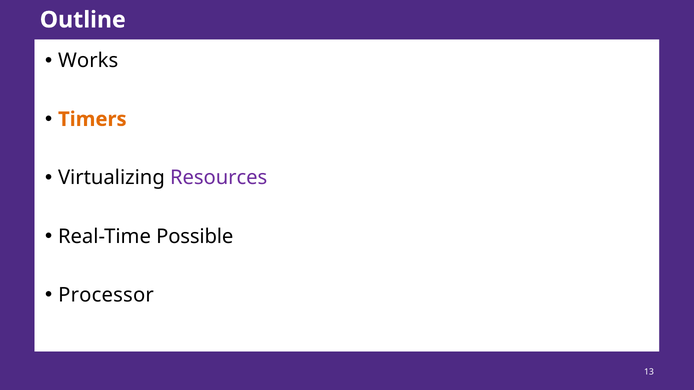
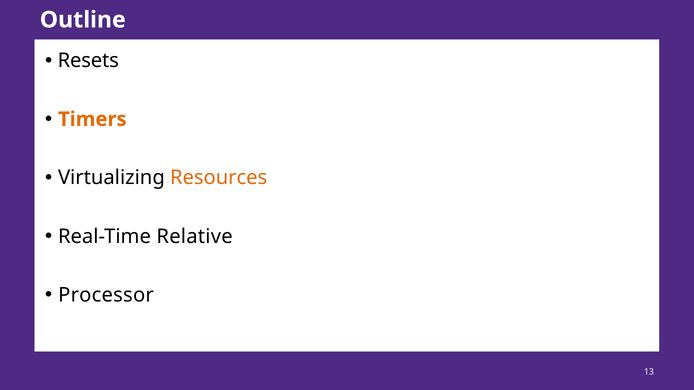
Works: Works -> Resets (88, 61)
Resources colour: purple -> orange (219, 178)
Possible: Possible -> Relative (195, 237)
